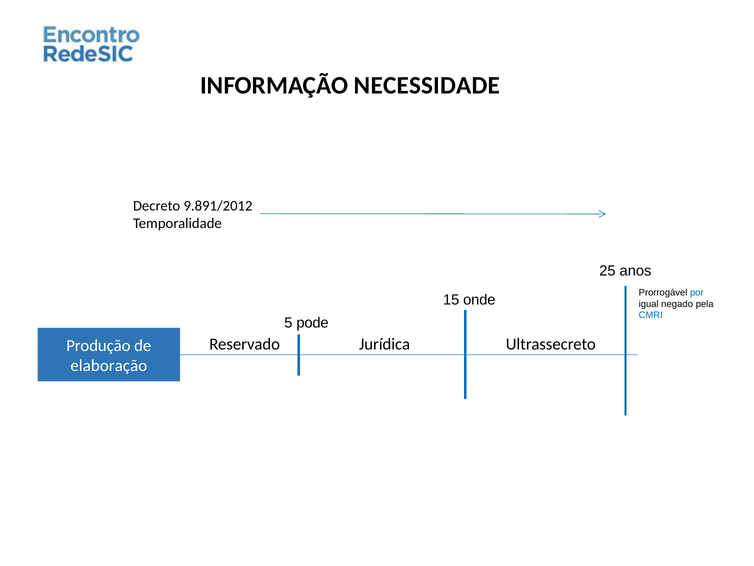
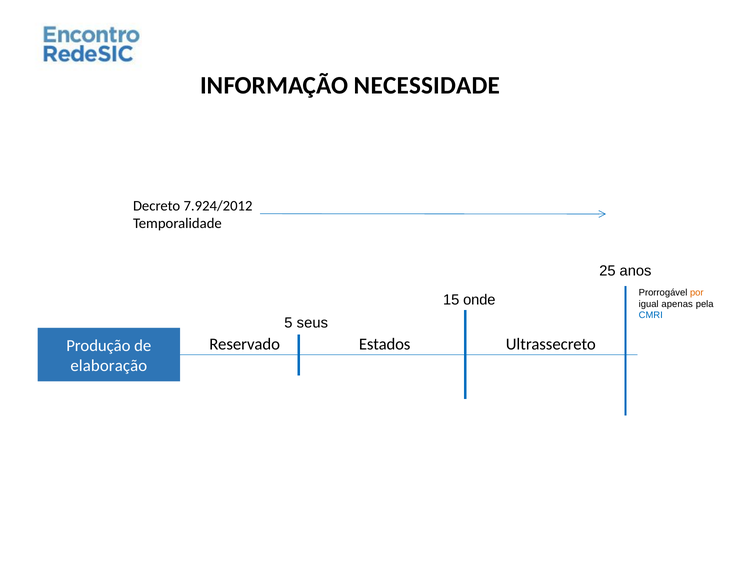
9.891/2012: 9.891/2012 -> 7.924/2012 (218, 206)
por colour: blue -> orange (697, 292)
negado: negado -> apenas (677, 304)
pode: pode -> seus (312, 322)
Jurídica: Jurídica -> Estados (385, 344)
